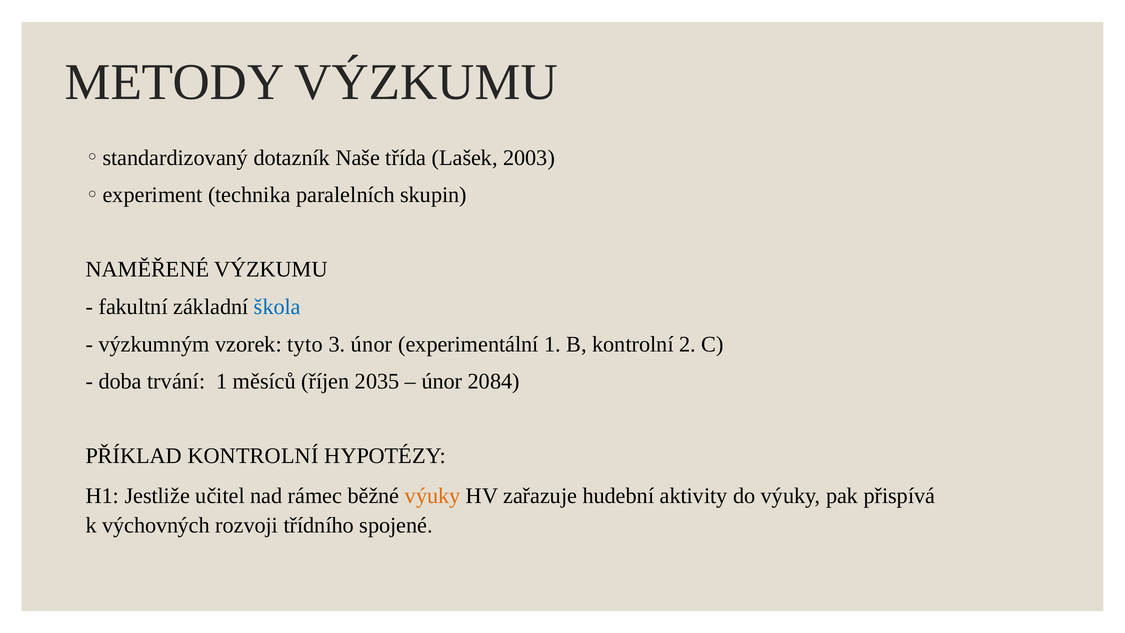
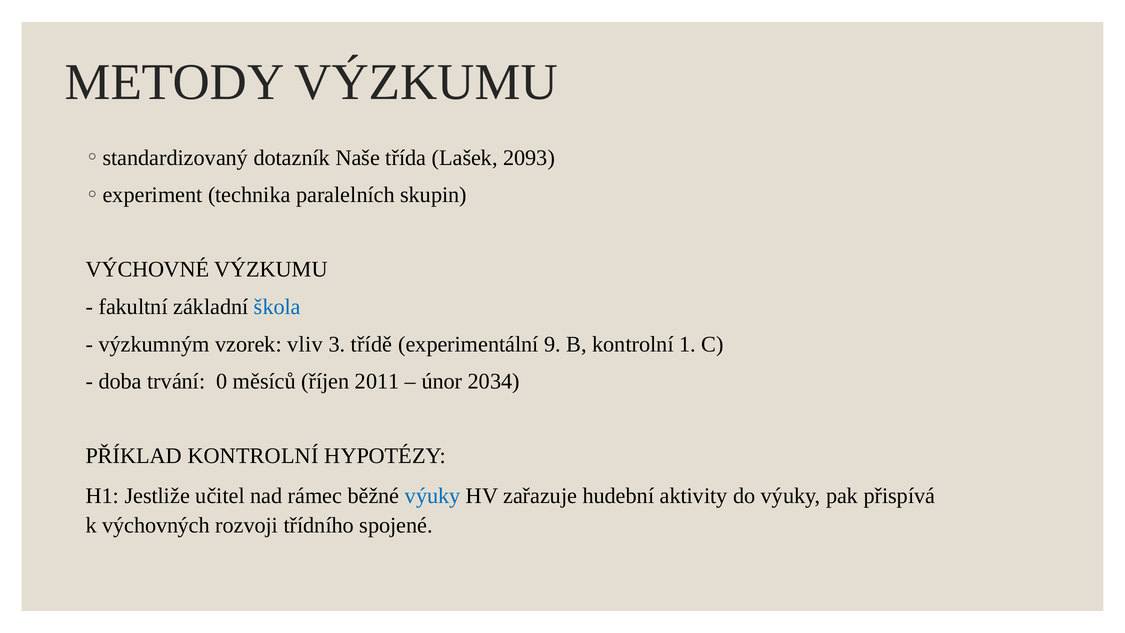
2003: 2003 -> 2093 (529, 158)
NAMĚŘENÉ: NAMĚŘENÉ -> VÝCHOVNÉ (148, 270)
tyto: tyto -> vliv (305, 344)
3 únor: únor -> třídě (372, 344)
experimentální 1: 1 -> 9 (553, 344)
2: 2 -> 1 (688, 344)
trvání 1: 1 -> 0 (222, 381)
2035: 2035 -> 2011 (377, 381)
2084: 2084 -> 2034 (494, 381)
výuky colour: orange -> blue (433, 496)
